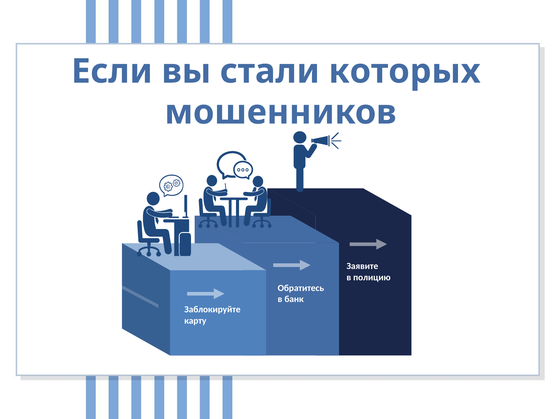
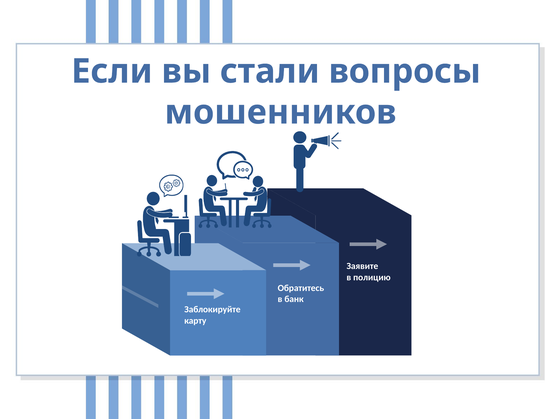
которых: которых -> вопросы (405, 71)
